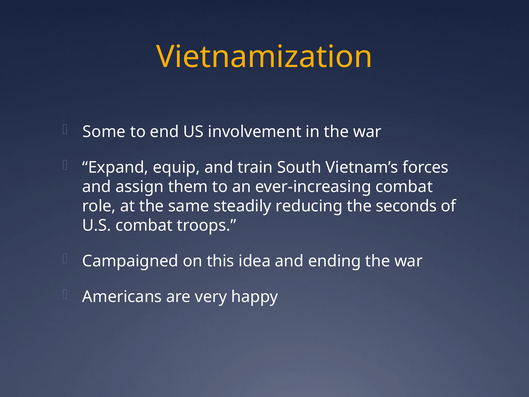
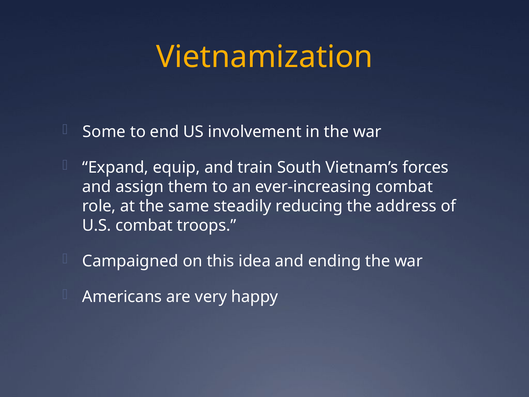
seconds: seconds -> address (406, 206)
